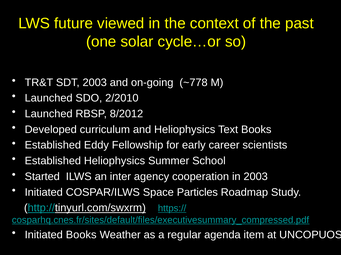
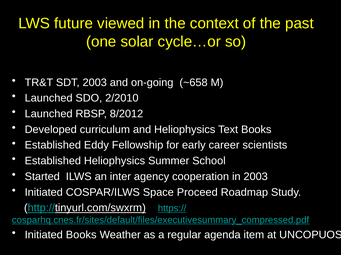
~778: ~778 -> ~658 (194, 83)
Particles: Particles -> Proceed (197, 193)
